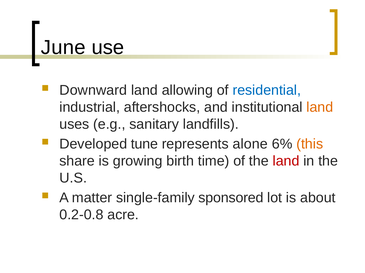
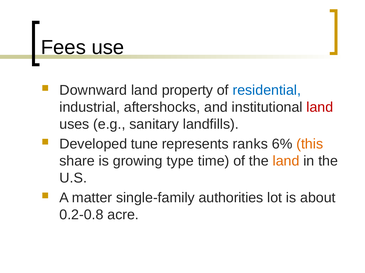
June: June -> Fees (63, 48)
allowing: allowing -> property (187, 90)
land colour: orange -> red (320, 107)
alone: alone -> ranks (250, 144)
birth: birth -> type (180, 161)
land colour: red -> orange (286, 161)
sponsored: sponsored -> authorities (231, 198)
